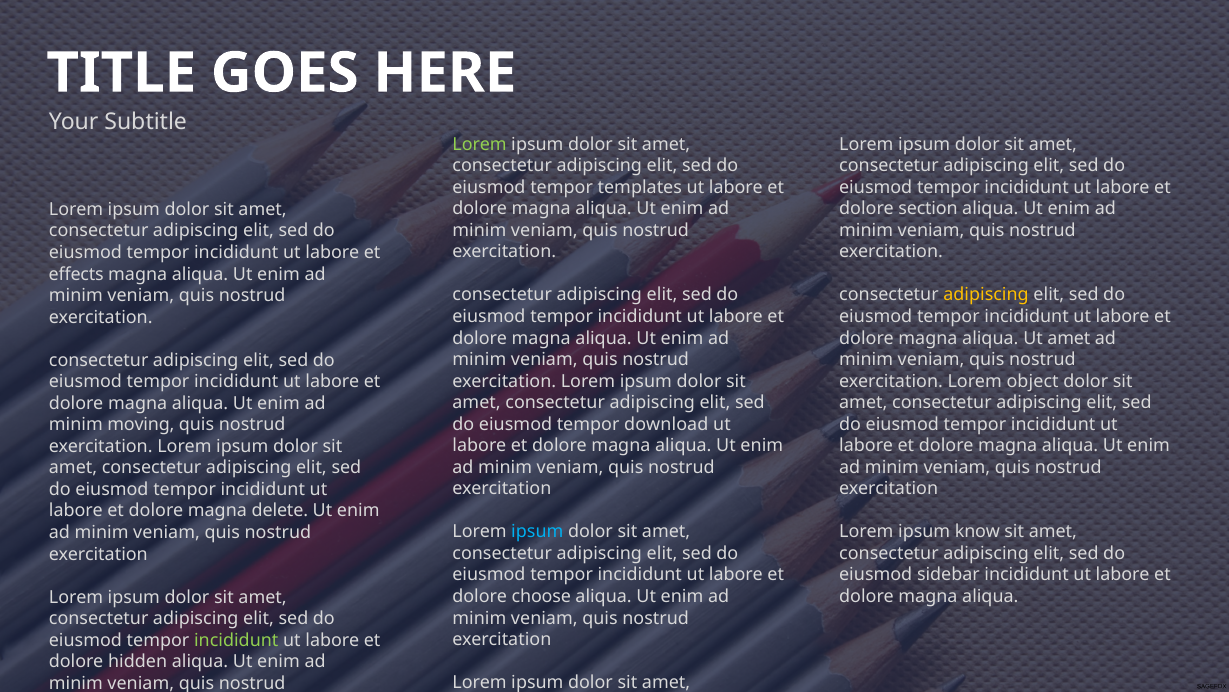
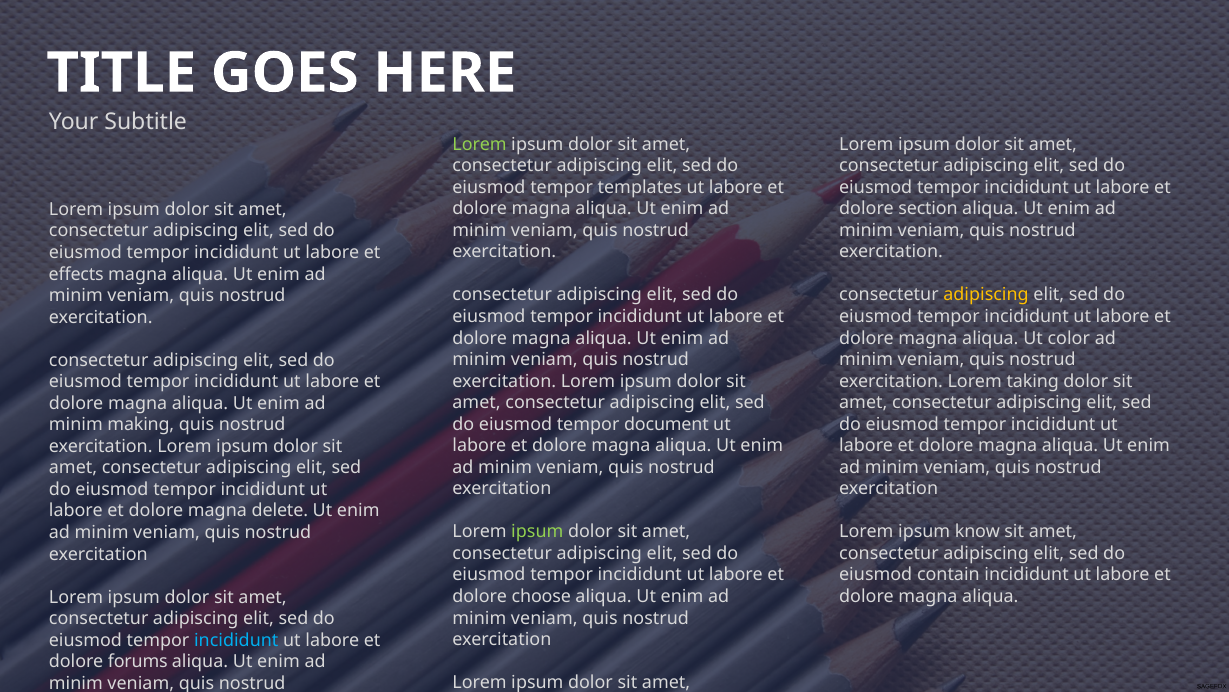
Ut amet: amet -> color (1069, 338)
object: object -> taking (1033, 381)
download: download -> document (666, 424)
moving: moving -> making (141, 424)
ipsum colour: light blue -> light green (537, 531)
sidebar: sidebar -> contain (948, 574)
incididunt colour: light green -> light blue (236, 640)
hidden: hidden -> forums (138, 661)
